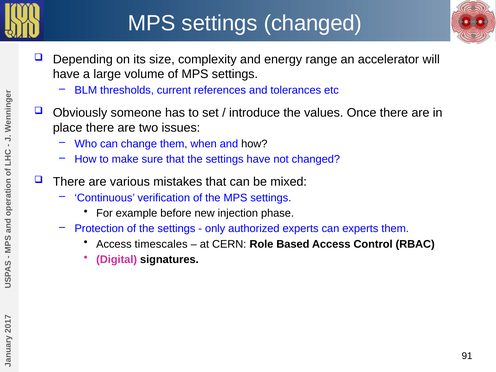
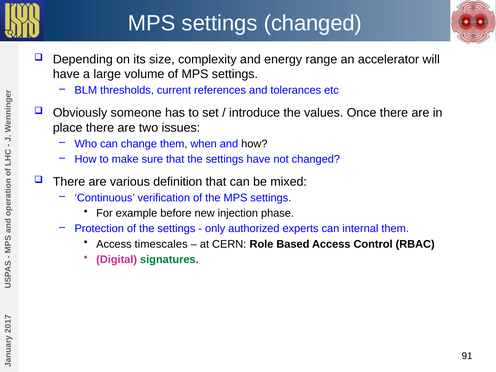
mistakes: mistakes -> definition (178, 182)
can experts: experts -> internal (360, 229)
signatures colour: black -> green (169, 259)
